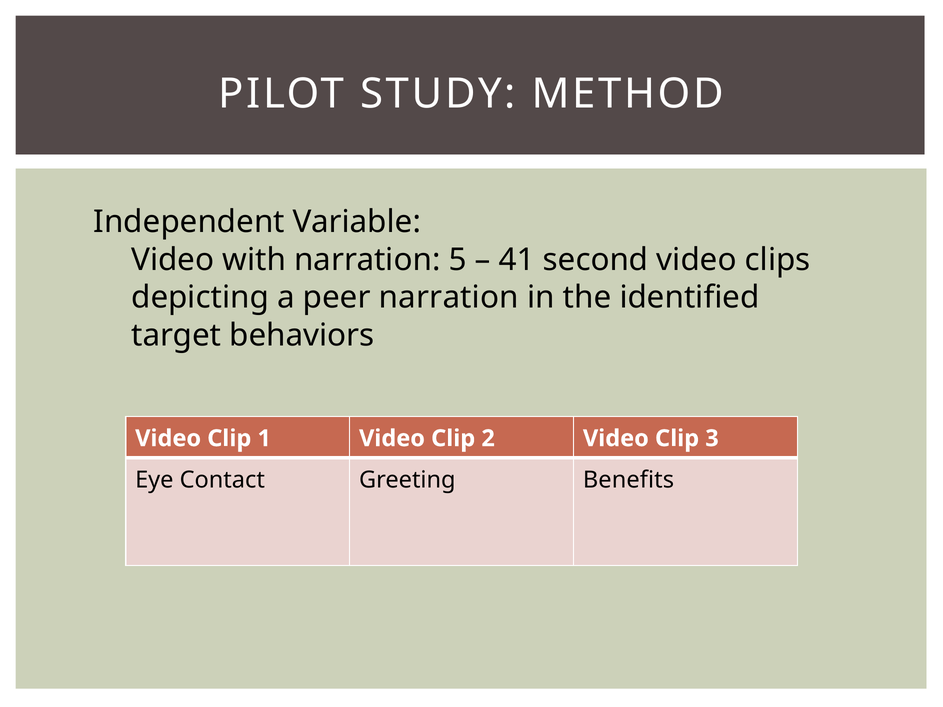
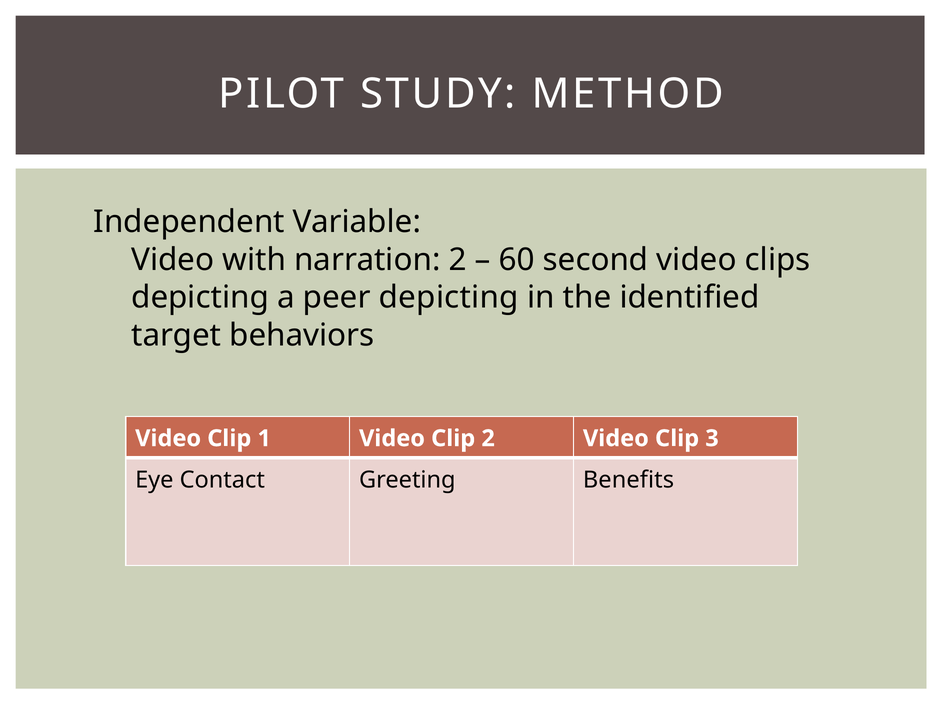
narration 5: 5 -> 2 (458, 260)
41: 41 -> 60 (517, 260)
peer narration: narration -> depicting (449, 298)
